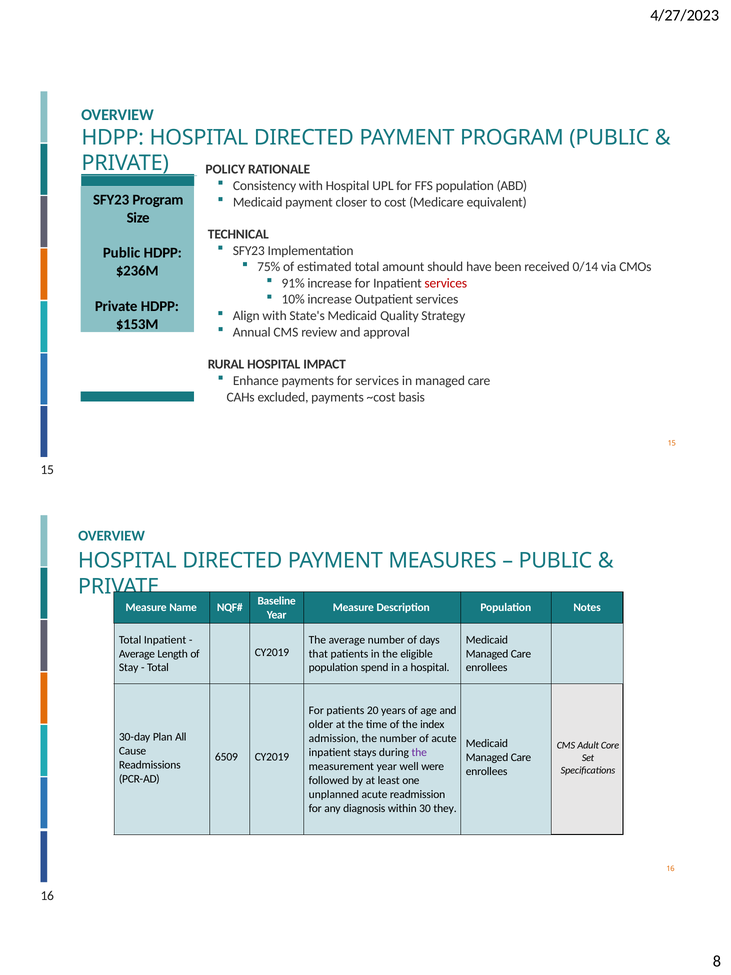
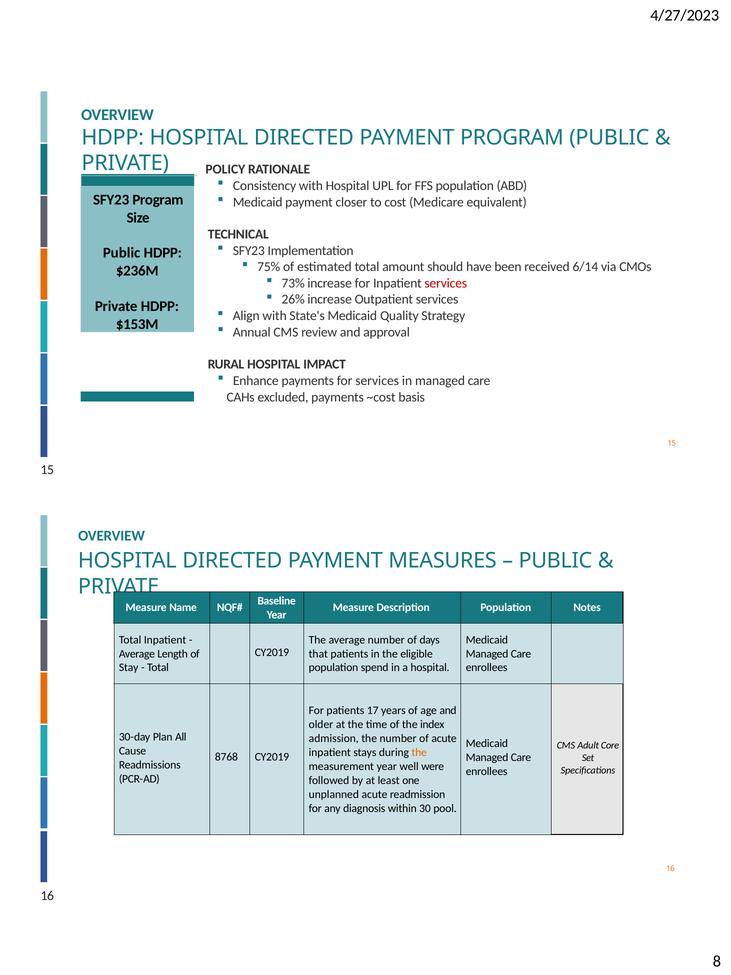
0/14: 0/14 -> 6/14 (585, 267)
91%: 91% -> 73% (293, 283)
10%: 10% -> 26% (293, 299)
20: 20 -> 17 (373, 710)
the colour: purple -> orange (419, 752)
6509: 6509 -> 8768 (226, 757)
they: they -> pool (445, 808)
